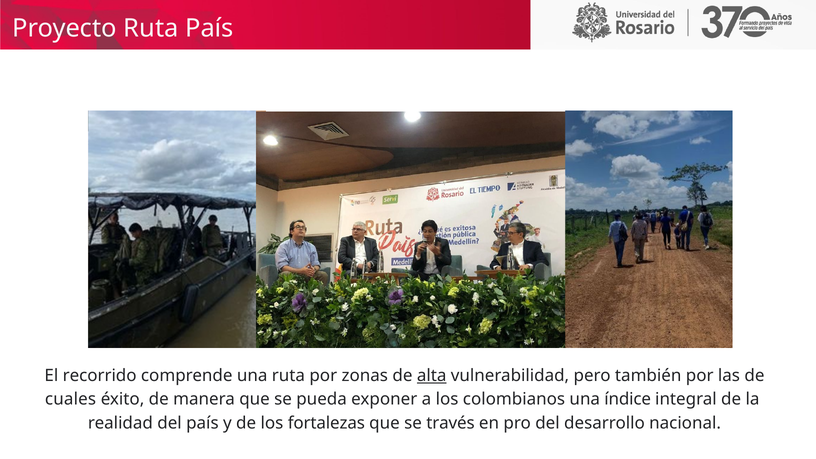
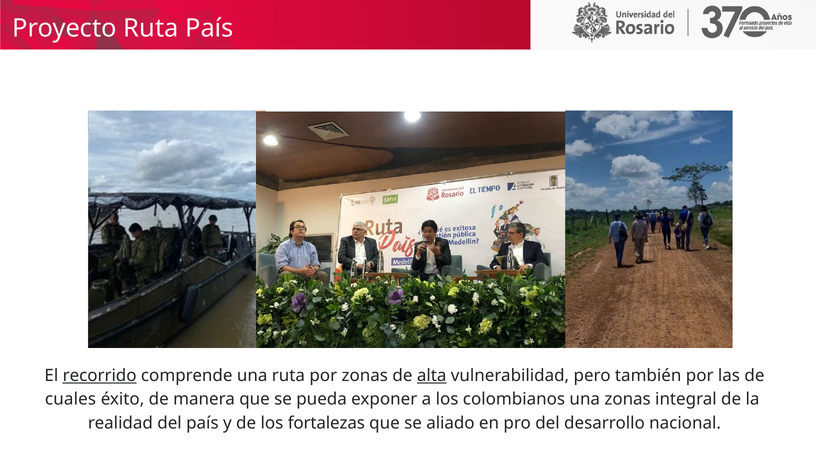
recorrido underline: none -> present (100, 376)
una índice: índice -> zonas (628, 399)
través: través -> aliado (450, 423)
